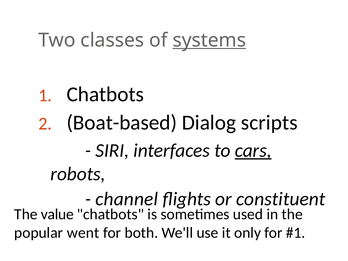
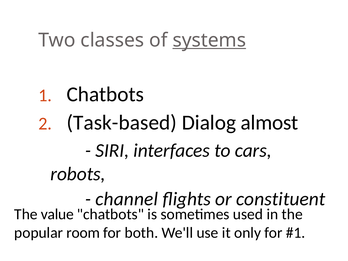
Boat-based: Boat-based -> Task-based (122, 123)
scripts: scripts -> almost (269, 123)
cars underline: present -> none (253, 151)
went: went -> room (83, 233)
